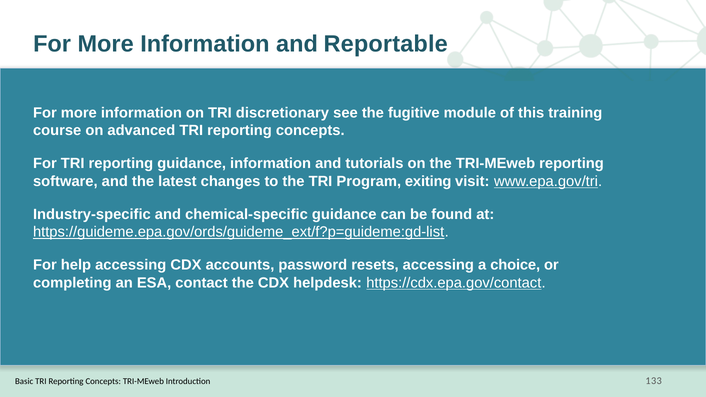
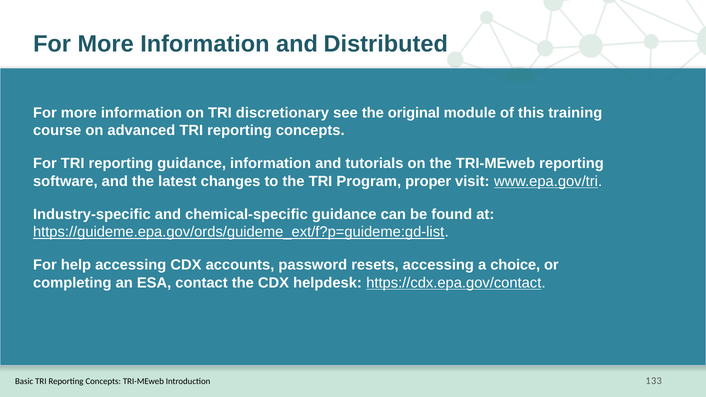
Reportable: Reportable -> Distributed (386, 44)
fugitive: fugitive -> original (414, 113)
exiting: exiting -> proper (428, 181)
